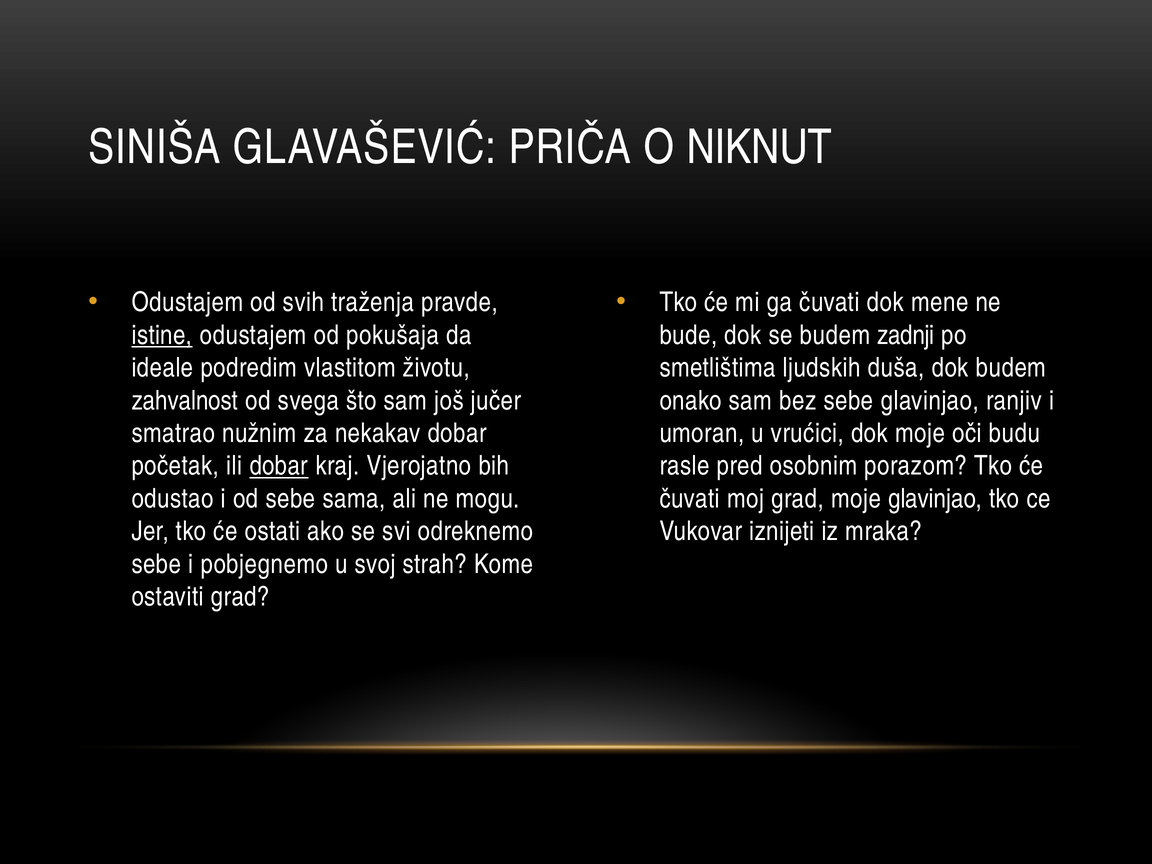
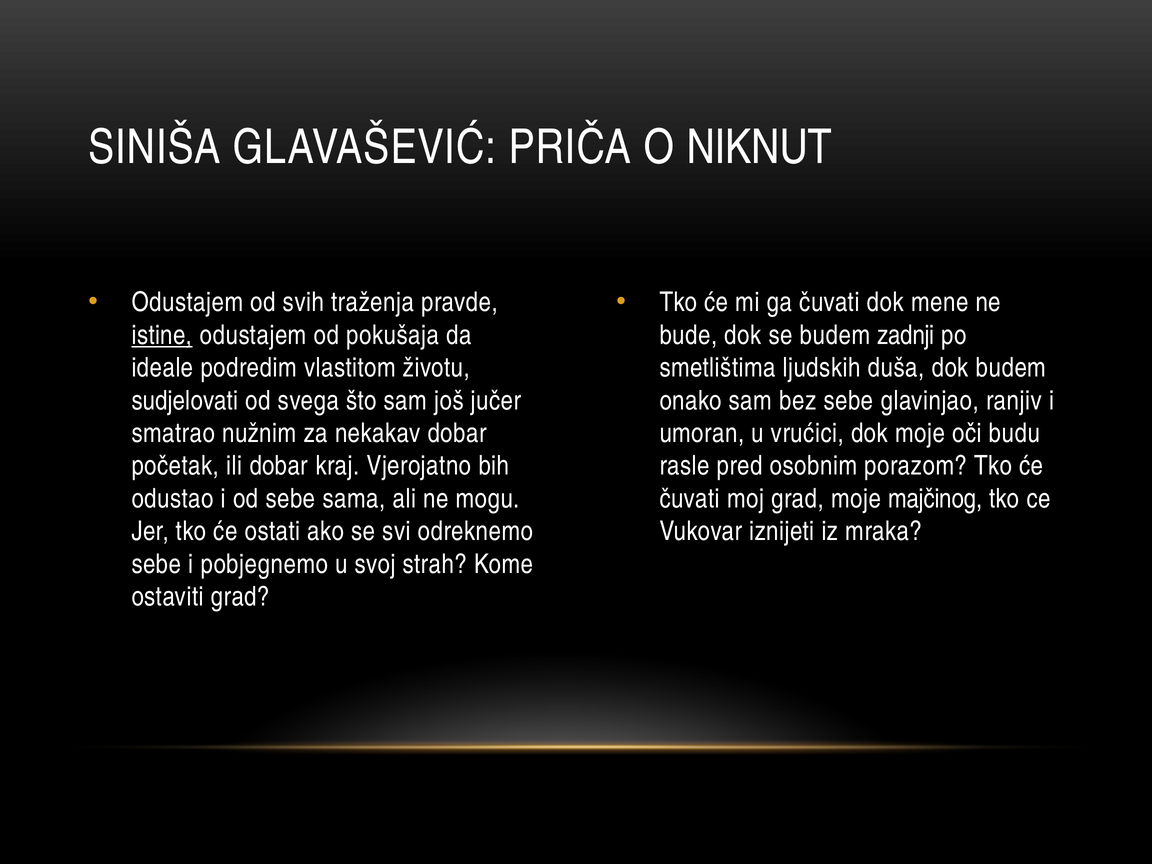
zahvalnost: zahvalnost -> sudjelovati (185, 401)
dobar underline: present -> none (279, 466)
moje glavinjao: glavinjao -> majčinog (935, 499)
